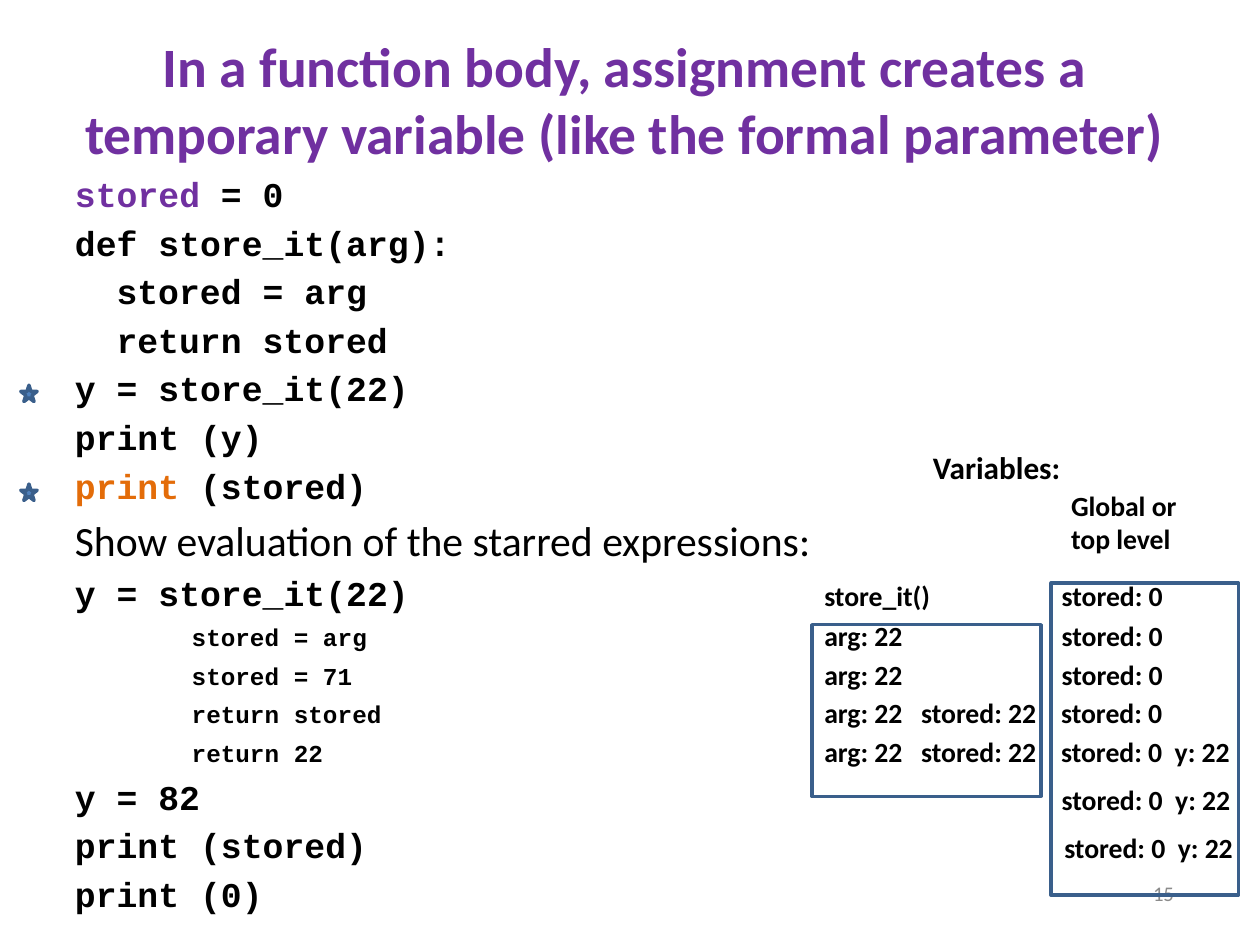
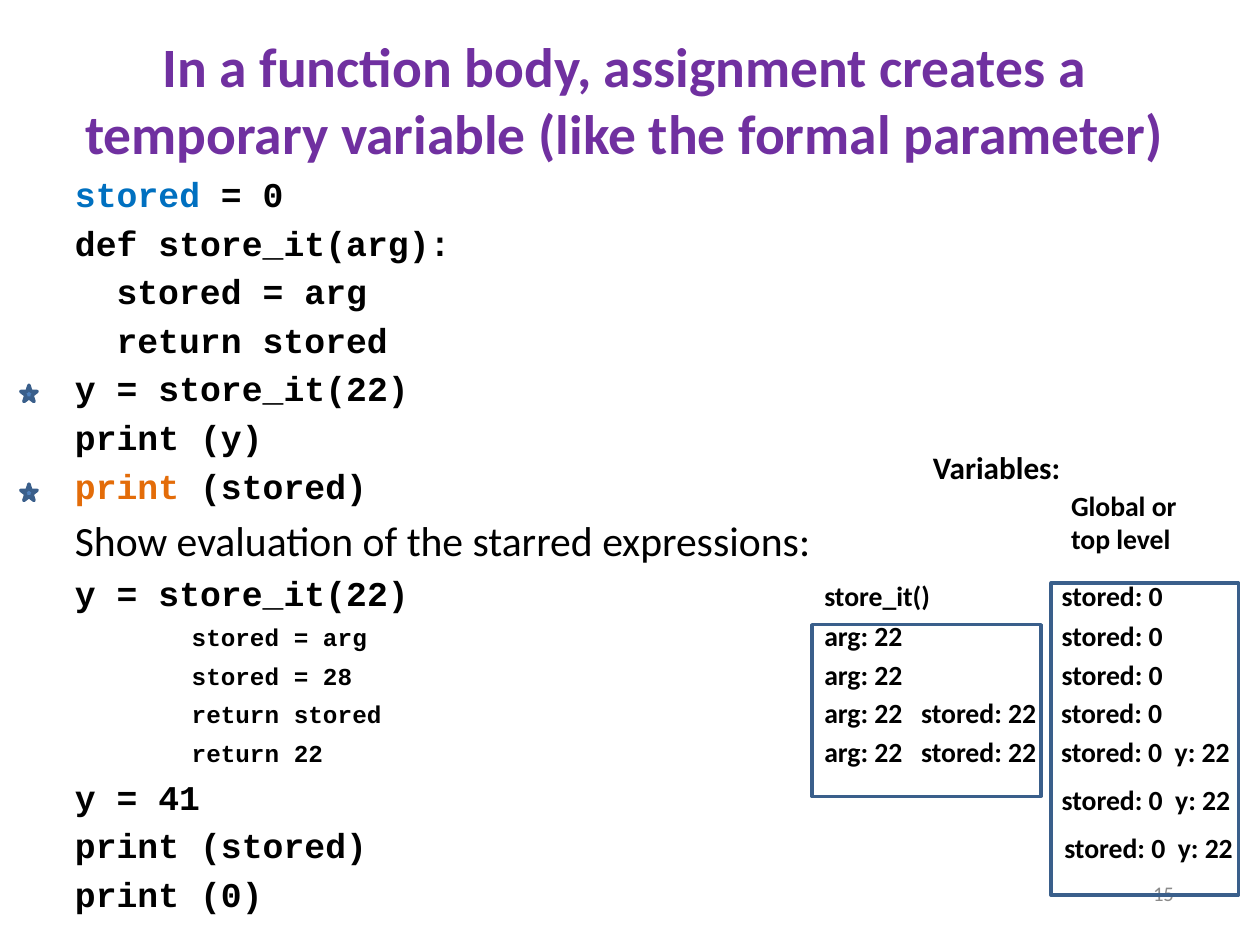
stored colour: purple -> blue (138, 196)
71: 71 -> 28 (338, 677)
82: 82 -> 41 (179, 798)
